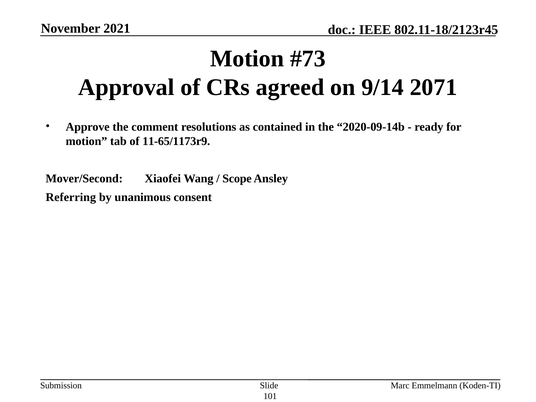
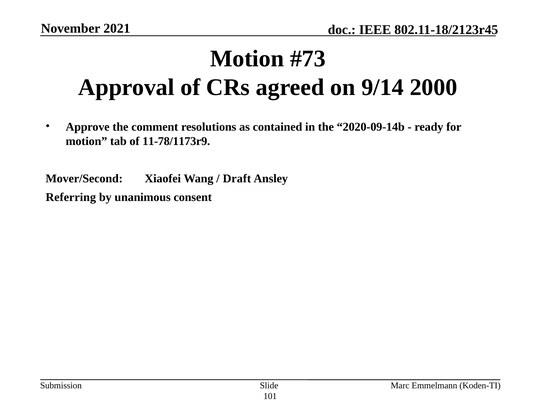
2071: 2071 -> 2000 (433, 87)
11-65/1173r9: 11-65/1173r9 -> 11-78/1173r9 (176, 141)
Scope: Scope -> Draft (237, 179)
